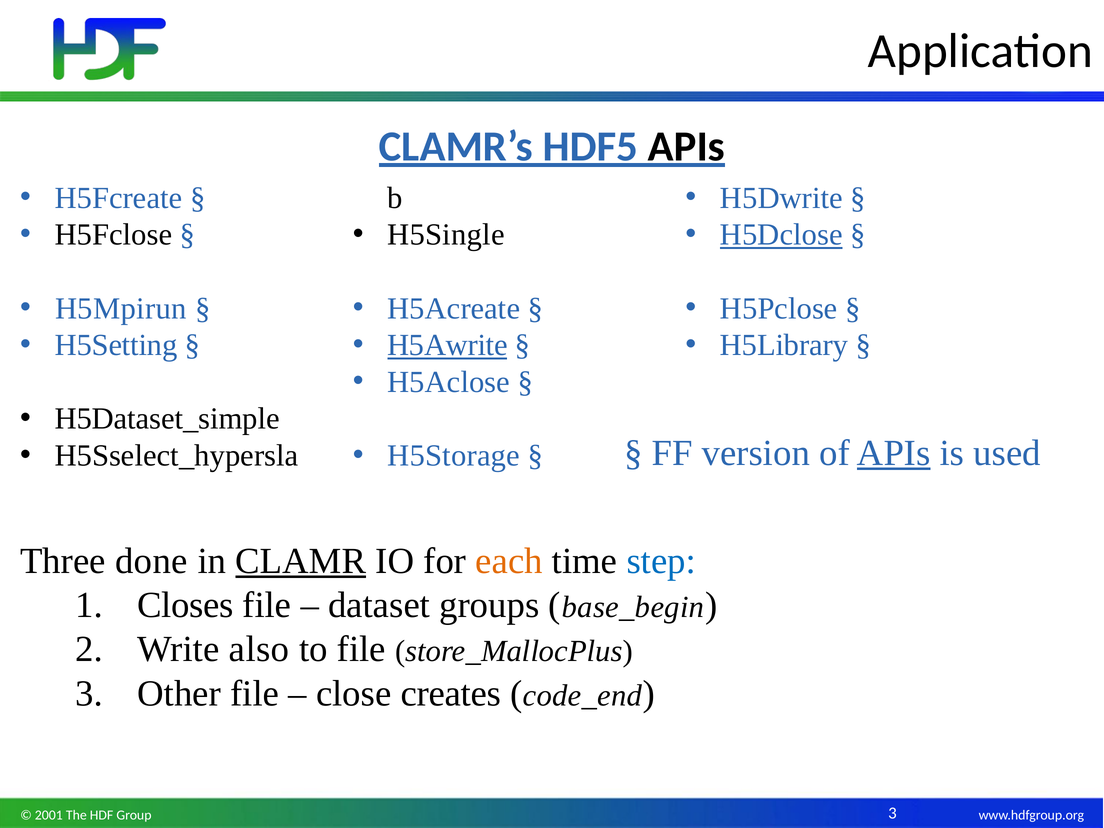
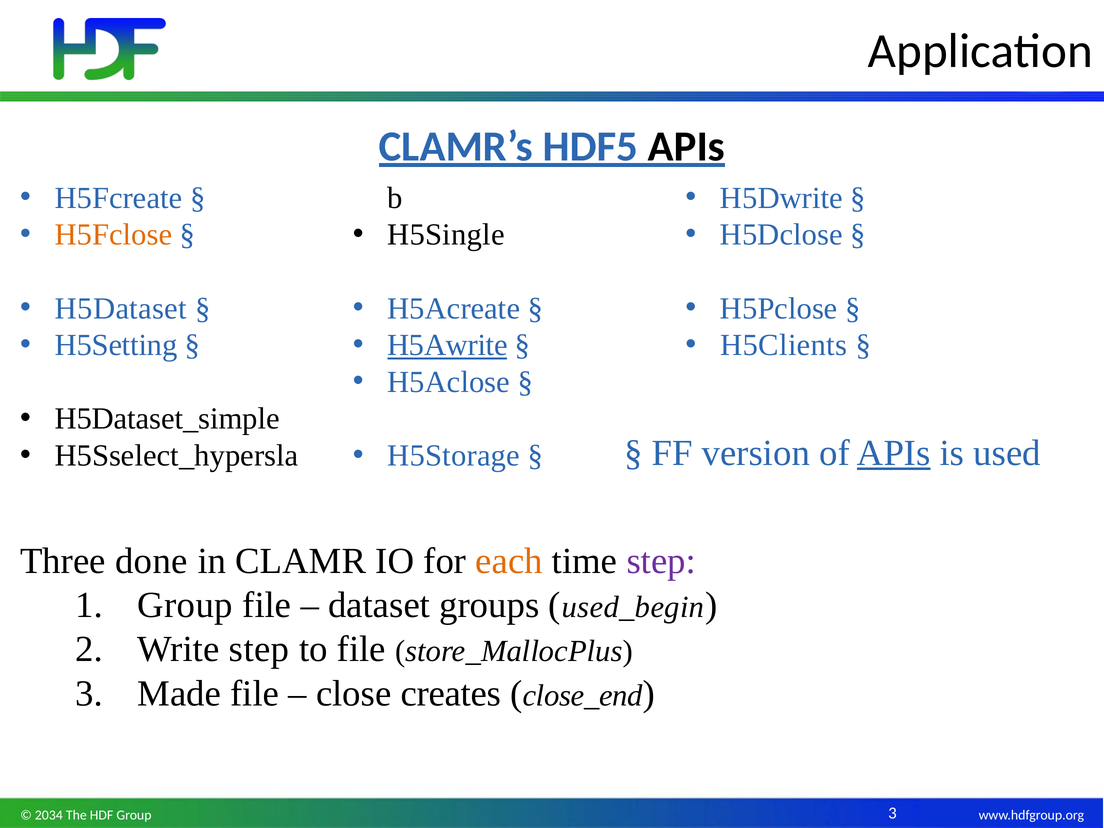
H5Fclose colour: black -> orange (113, 235)
H5Dclose underline: present -> none (781, 235)
H5Mpirun: H5Mpirun -> H5Dataset (121, 308)
H5Library: H5Library -> H5Clients (784, 345)
CLAMR underline: present -> none (301, 561)
step colour: blue -> purple (661, 561)
Closes: Closes -> Group (185, 605)
base_begin: base_begin -> used_begin (633, 607)
Write also: also -> step (259, 649)
Other: Other -> Made (179, 693)
code_end: code_end -> close_end (583, 695)
2001: 2001 -> 2034 (49, 815)
